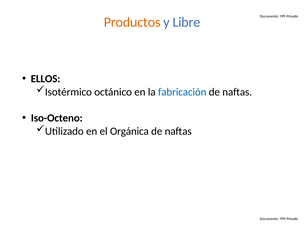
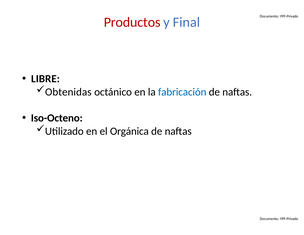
Productos colour: orange -> red (132, 22)
Libre: Libre -> Final (186, 22)
ELLOS: ELLOS -> LIBRE (45, 79)
Isotérmico: Isotérmico -> Obtenidas (68, 92)
